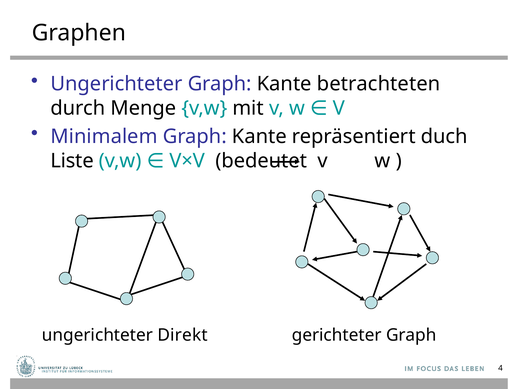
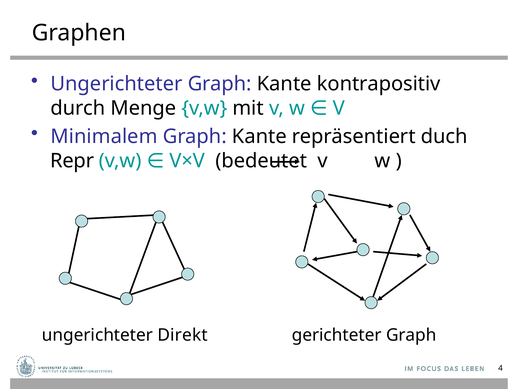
betrachteten: betrachteten -> kontrapositiv (379, 84)
Liste: Liste -> Repr (72, 160)
